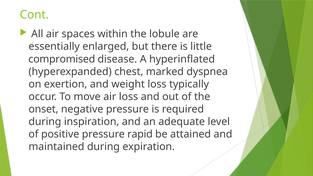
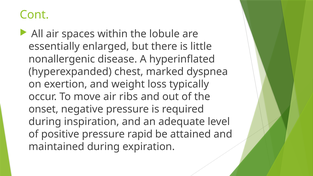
compromised: compromised -> nonallergenic (62, 59)
air loss: loss -> ribs (128, 97)
